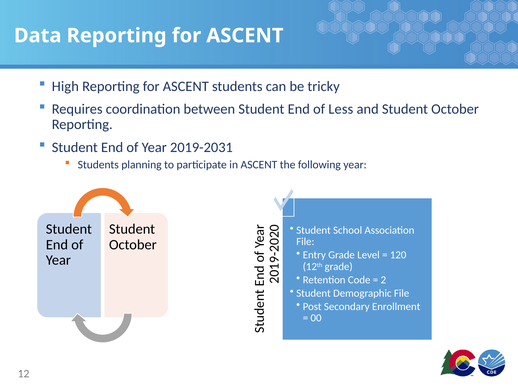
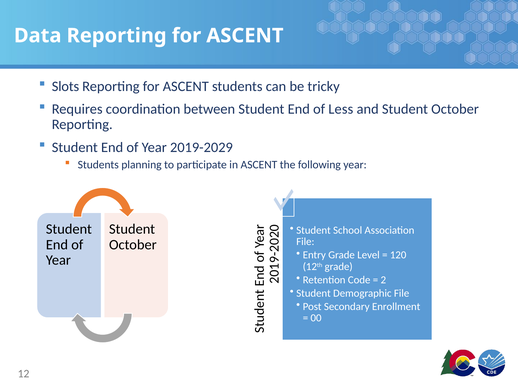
High: High -> Slots (65, 86)
2019-2031: 2019-2031 -> 2019-2029 (201, 147)
